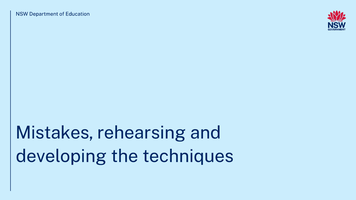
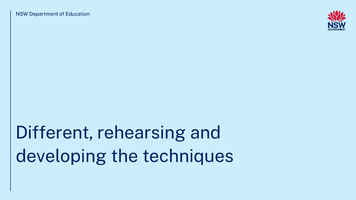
Mistakes: Mistakes -> Different (54, 133)
